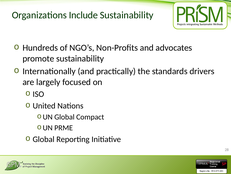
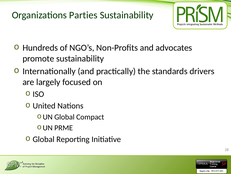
Include: Include -> Parties (83, 15)
